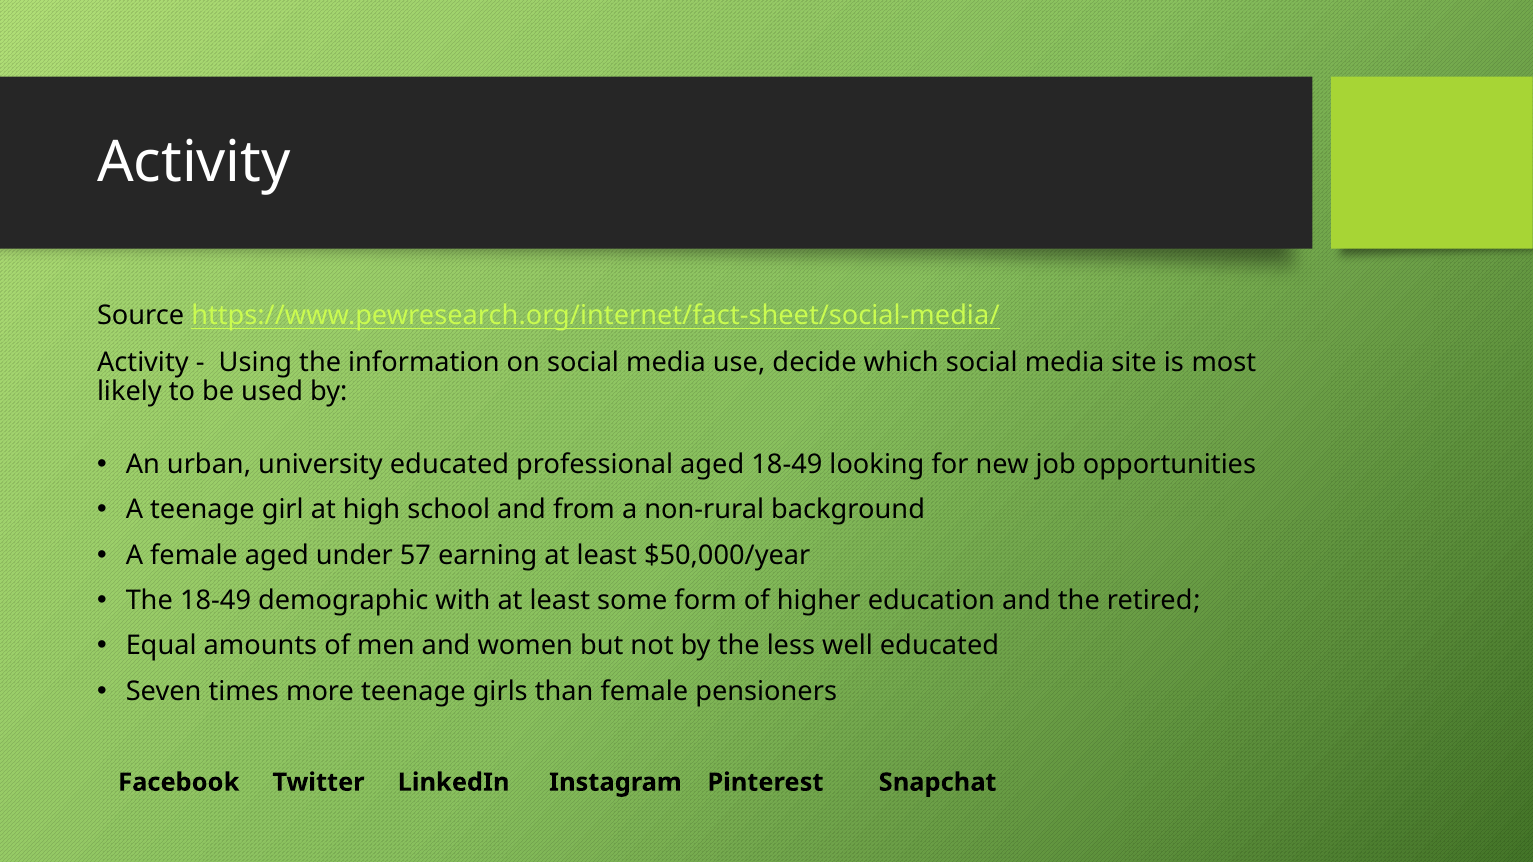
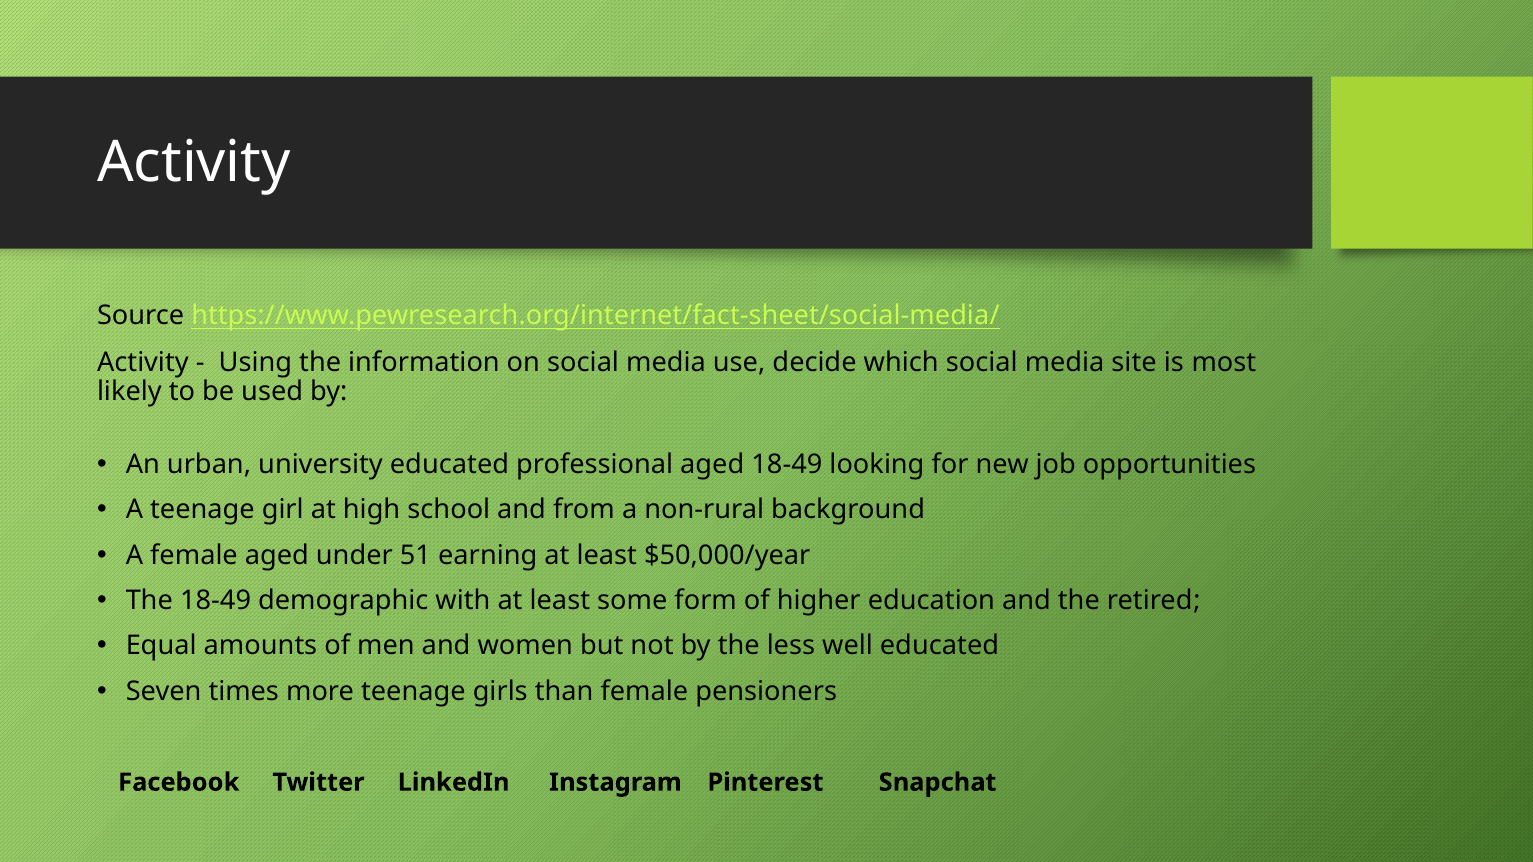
57: 57 -> 51 (415, 555)
